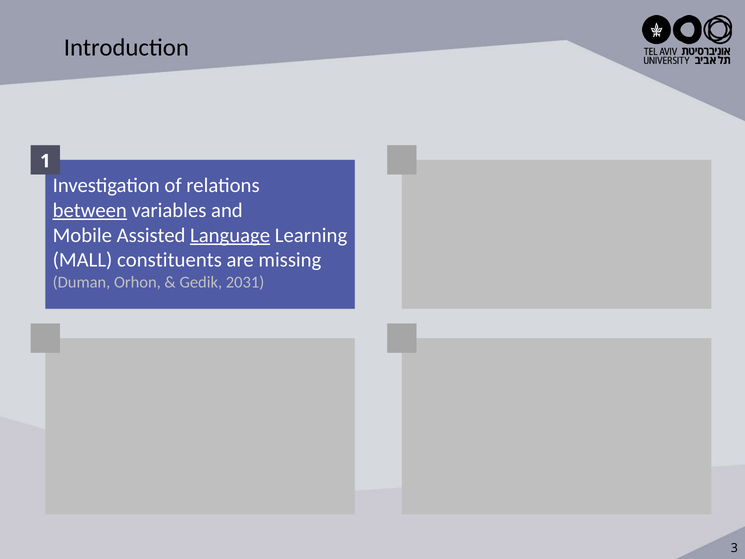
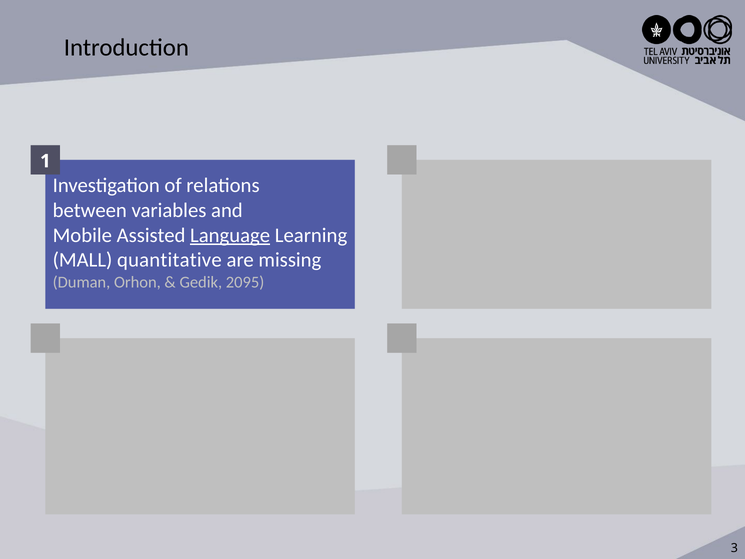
between underline: present -> none (90, 210)
constituents: constituents -> quantitative (169, 260)
2031: 2031 -> 2095 (245, 282)
